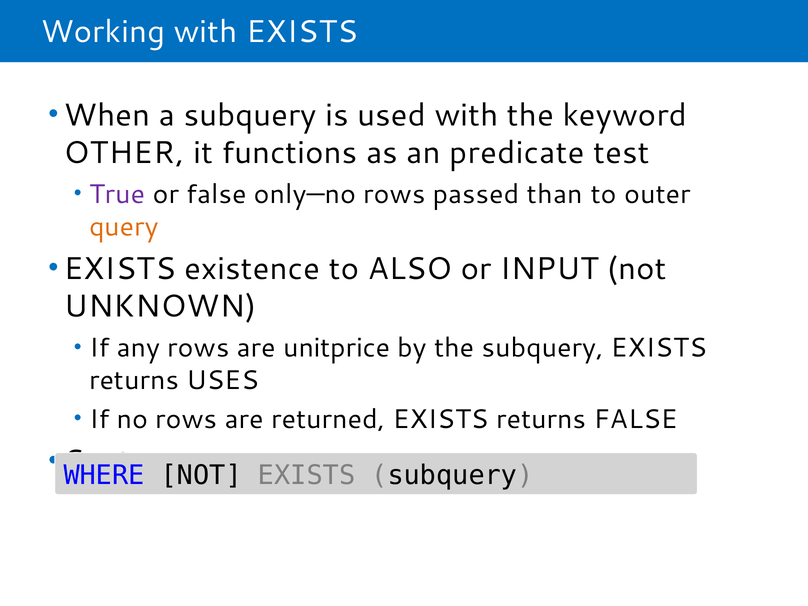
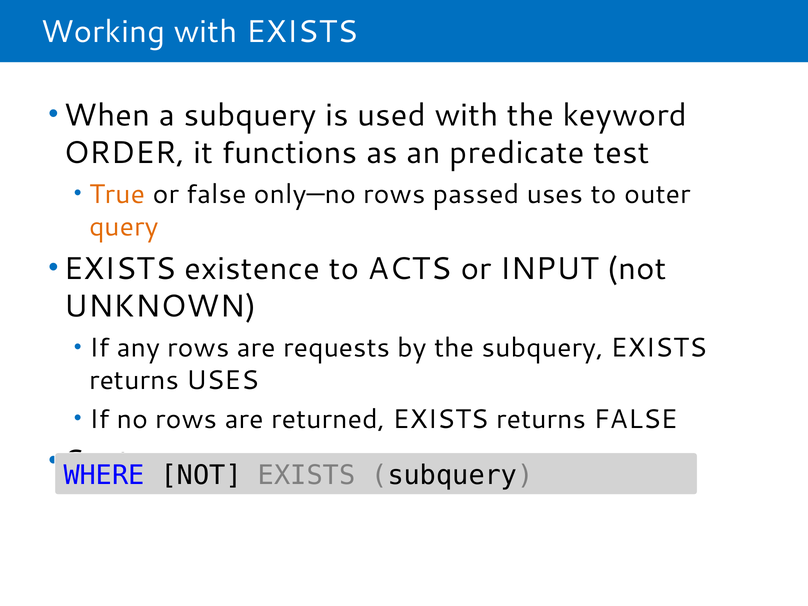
OTHER: OTHER -> ORDER (124, 153)
True colour: purple -> orange (117, 194)
passed than: than -> uses (555, 194)
ALSO: ALSO -> ACTS (410, 269)
unitprice: unitprice -> requests (337, 348)
